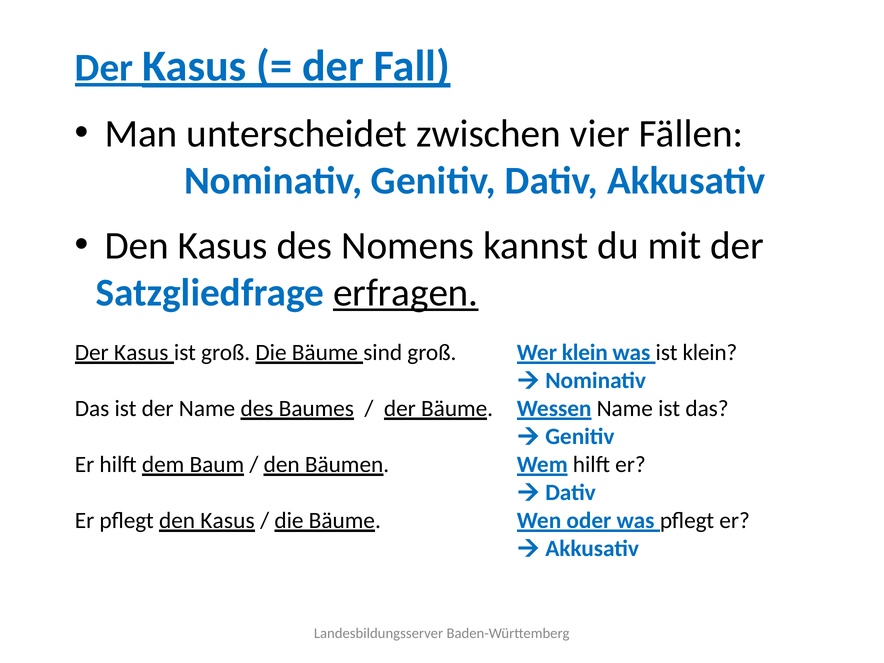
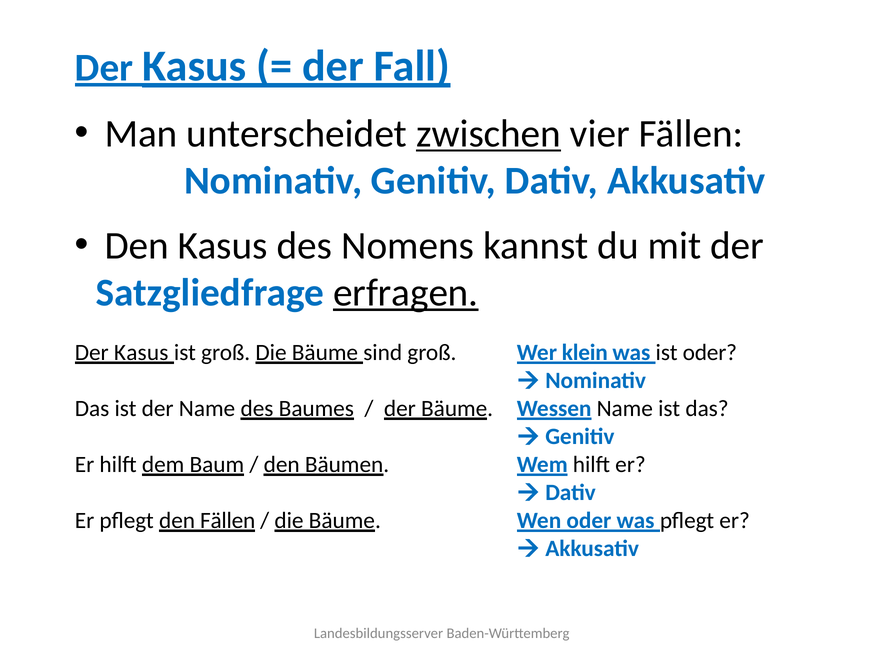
zwischen underline: none -> present (489, 134)
ist klein: klein -> oder (710, 353)
pflegt den Kasus: Kasus -> Fällen (228, 521)
